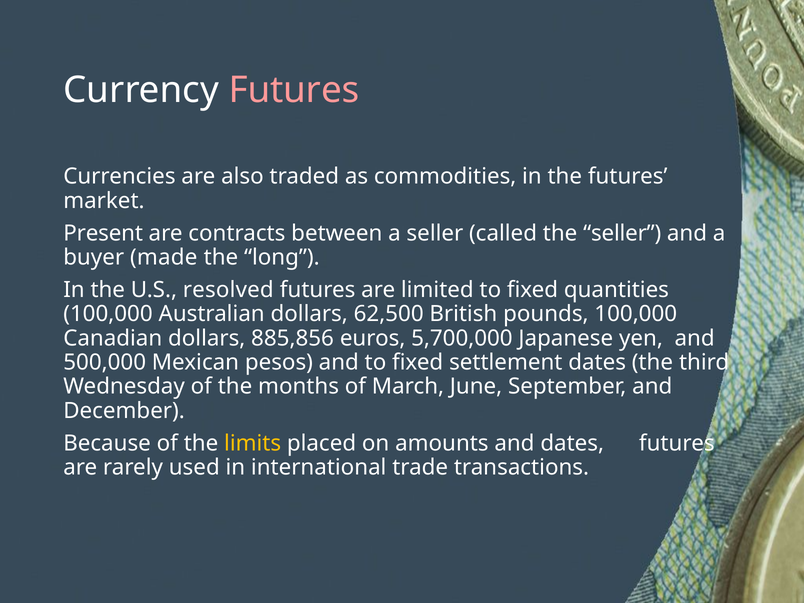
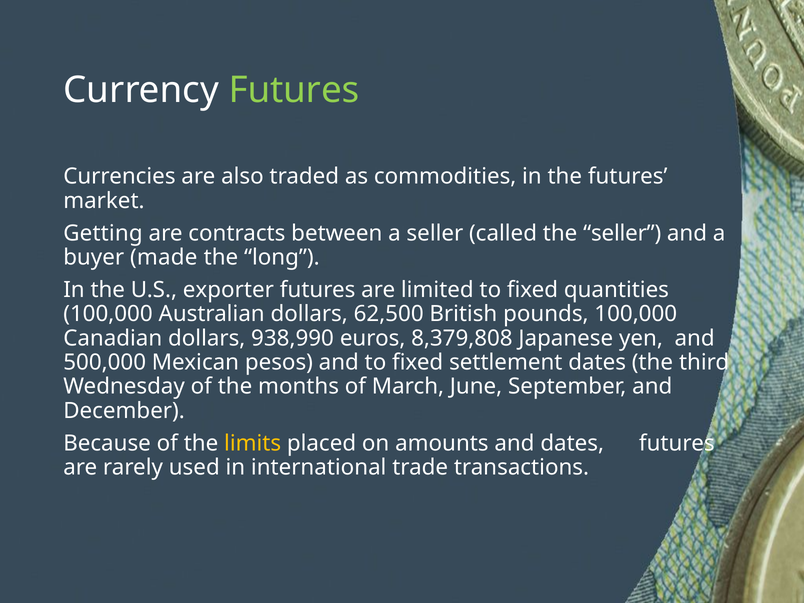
Futures colour: pink -> light green (294, 90)
Present: Present -> Getting (103, 233)
resolved: resolved -> exporter (228, 290)
885,856: 885,856 -> 938,990 (292, 338)
5,700,000: 5,700,000 -> 8,379,808 (462, 338)
